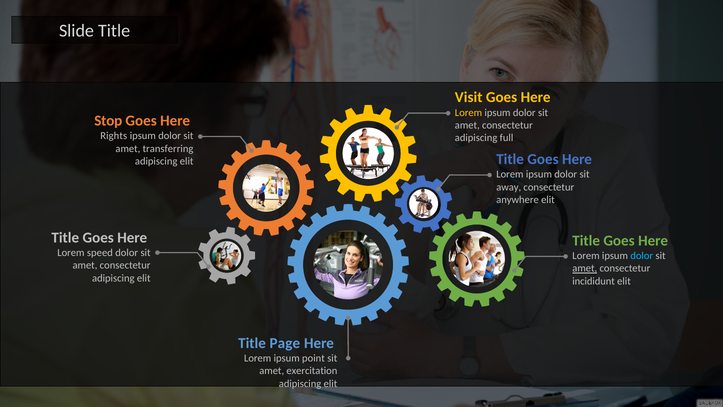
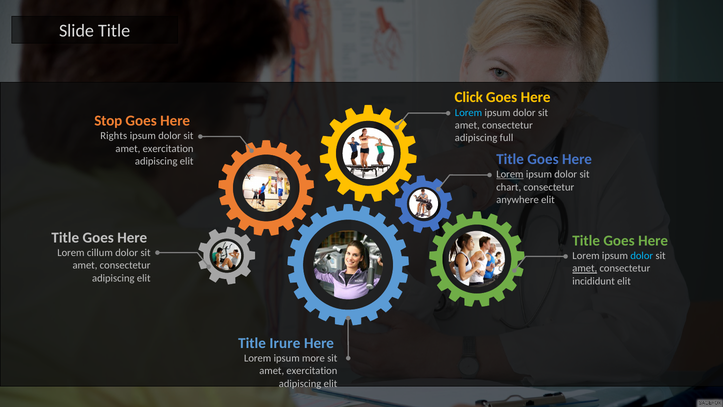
Visit: Visit -> Click (469, 97)
Lorem colour: yellow -> light blue (468, 112)
transferring: transferring -> exercitation (168, 148)
Lorem underline: none -> present (510, 174)
away: away -> chart (509, 187)
speed: speed -> cillum (100, 253)
Page: Page -> Irure (285, 343)
point: point -> more (313, 358)
